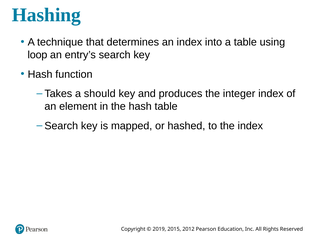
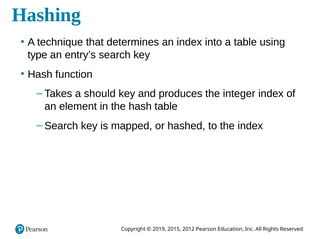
loop: loop -> type (37, 55)
